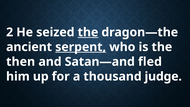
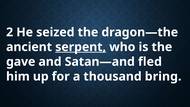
the underline: present -> none (88, 32)
then: then -> gave (21, 62)
judge: judge -> bring (163, 76)
